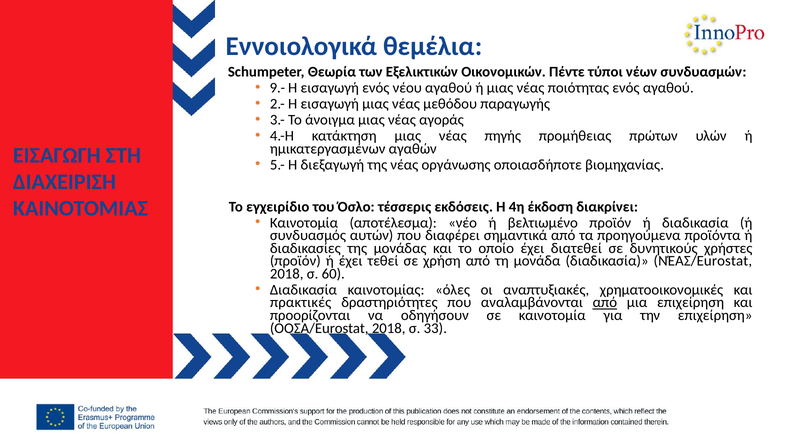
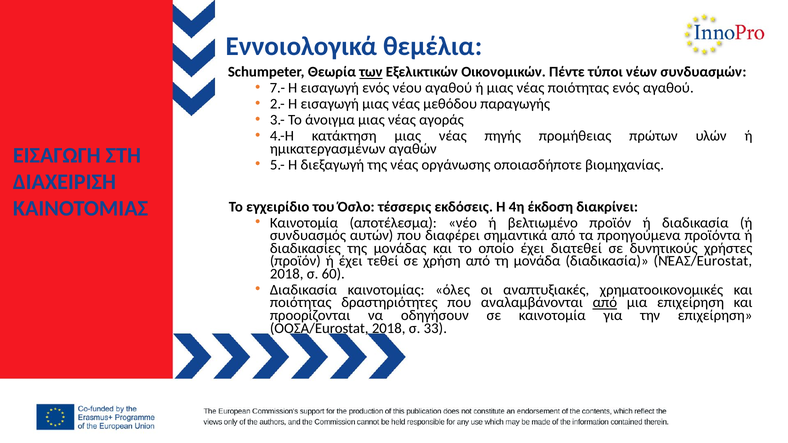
των underline: none -> present (371, 72)
9.-: 9.- -> 7.- (277, 88)
πρακτικές: πρακτικές -> ποιότητας (301, 303)
